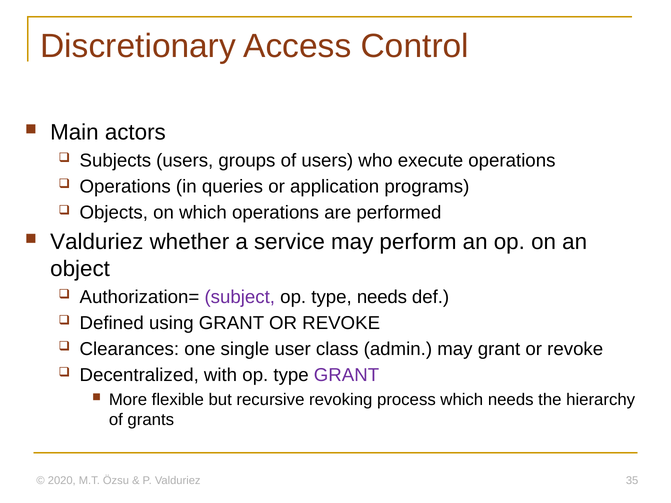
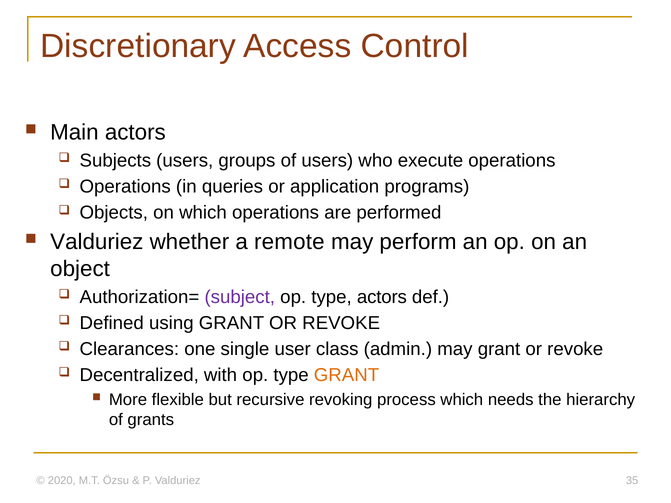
service: service -> remote (289, 242)
type needs: needs -> actors (382, 297)
GRANT colour: purple -> orange (347, 375)
